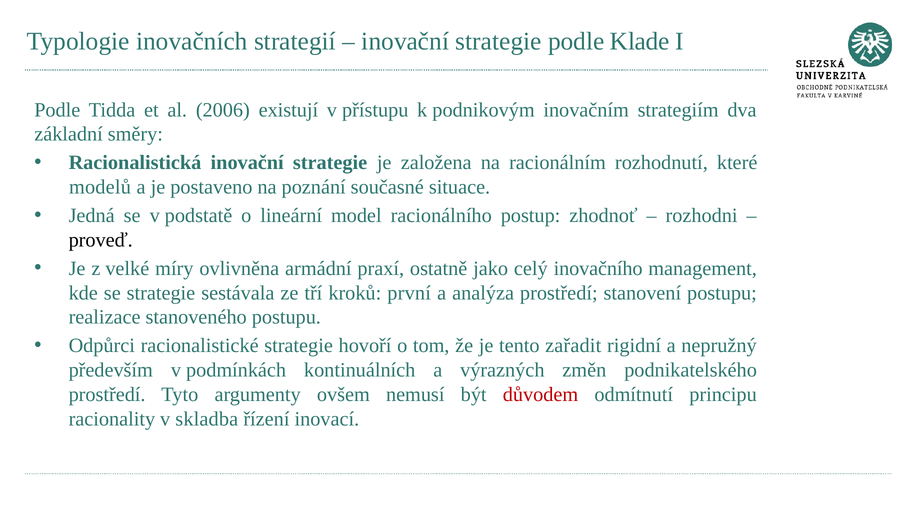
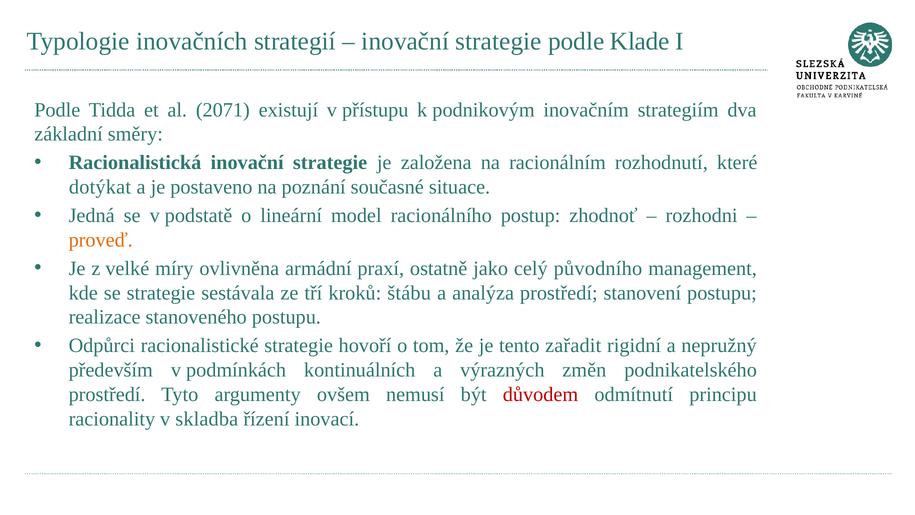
2006: 2006 -> 2071 (223, 110)
modelů: modelů -> dotýkat (100, 187)
proveď colour: black -> orange (101, 240)
inovačního: inovačního -> původního (598, 268)
první: první -> štábu (409, 293)
